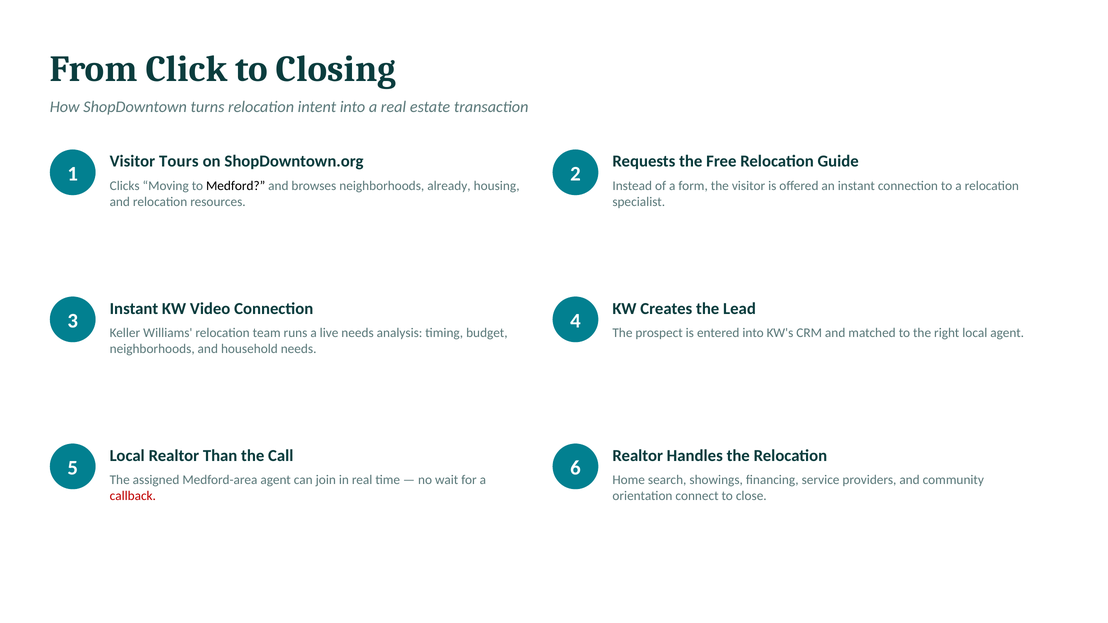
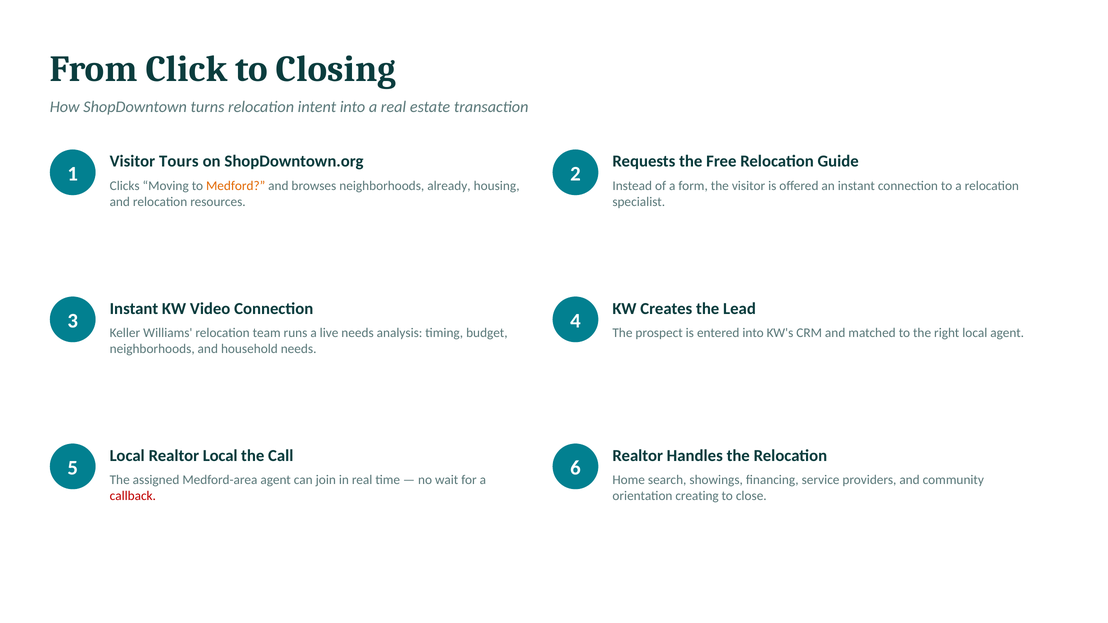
Medford colour: black -> orange (236, 186)
Realtor Than: Than -> Local (220, 456)
connect: connect -> creating (697, 496)
